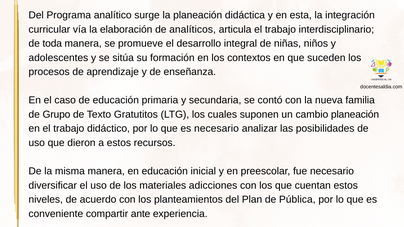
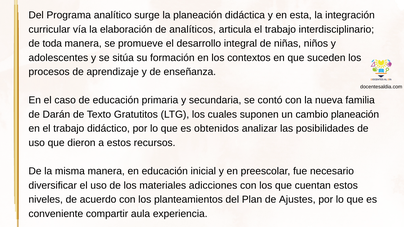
Grupo: Grupo -> Darán (56, 115)
es necesario: necesario -> obtenidos (217, 129)
Pública: Pública -> Ajustes (297, 200)
ante: ante -> aula (141, 214)
